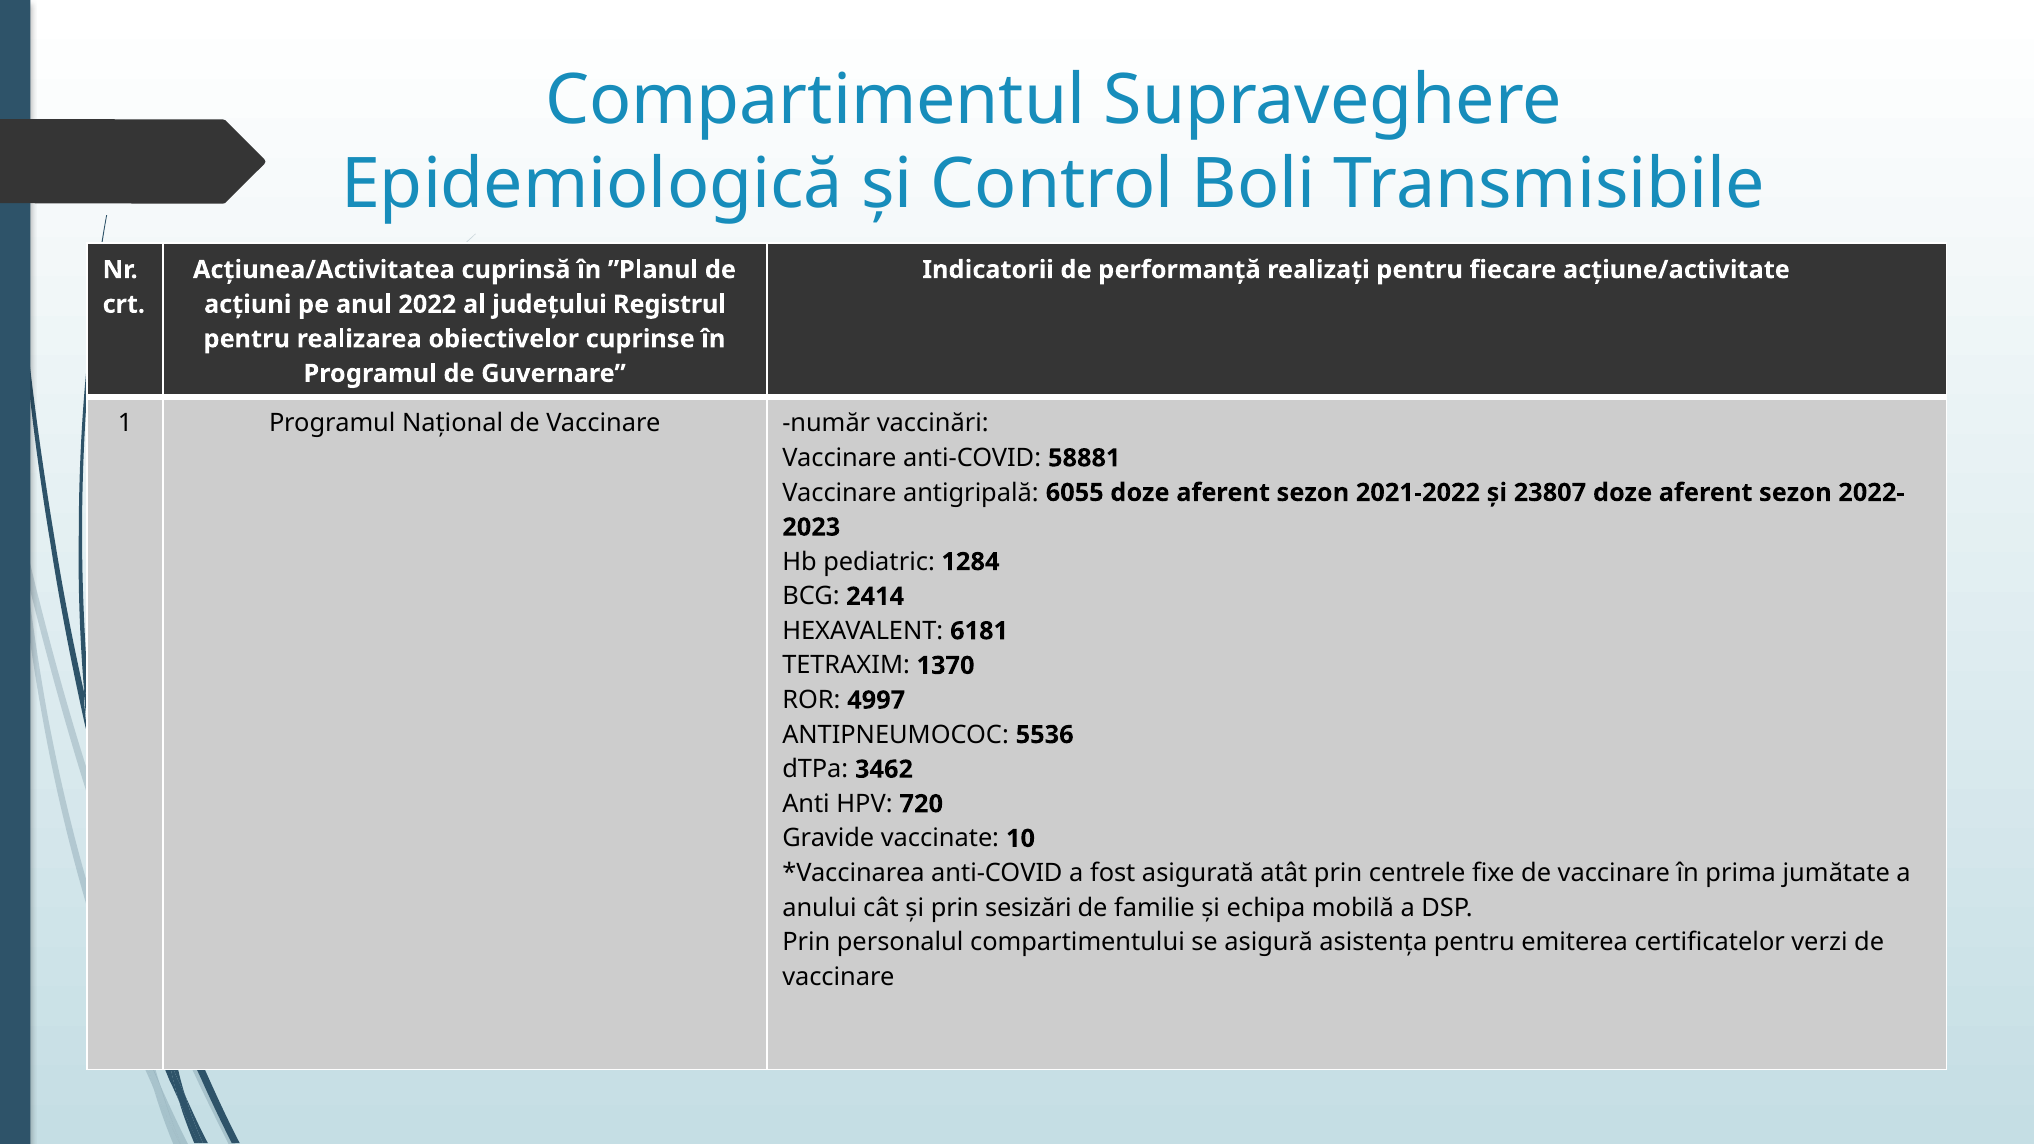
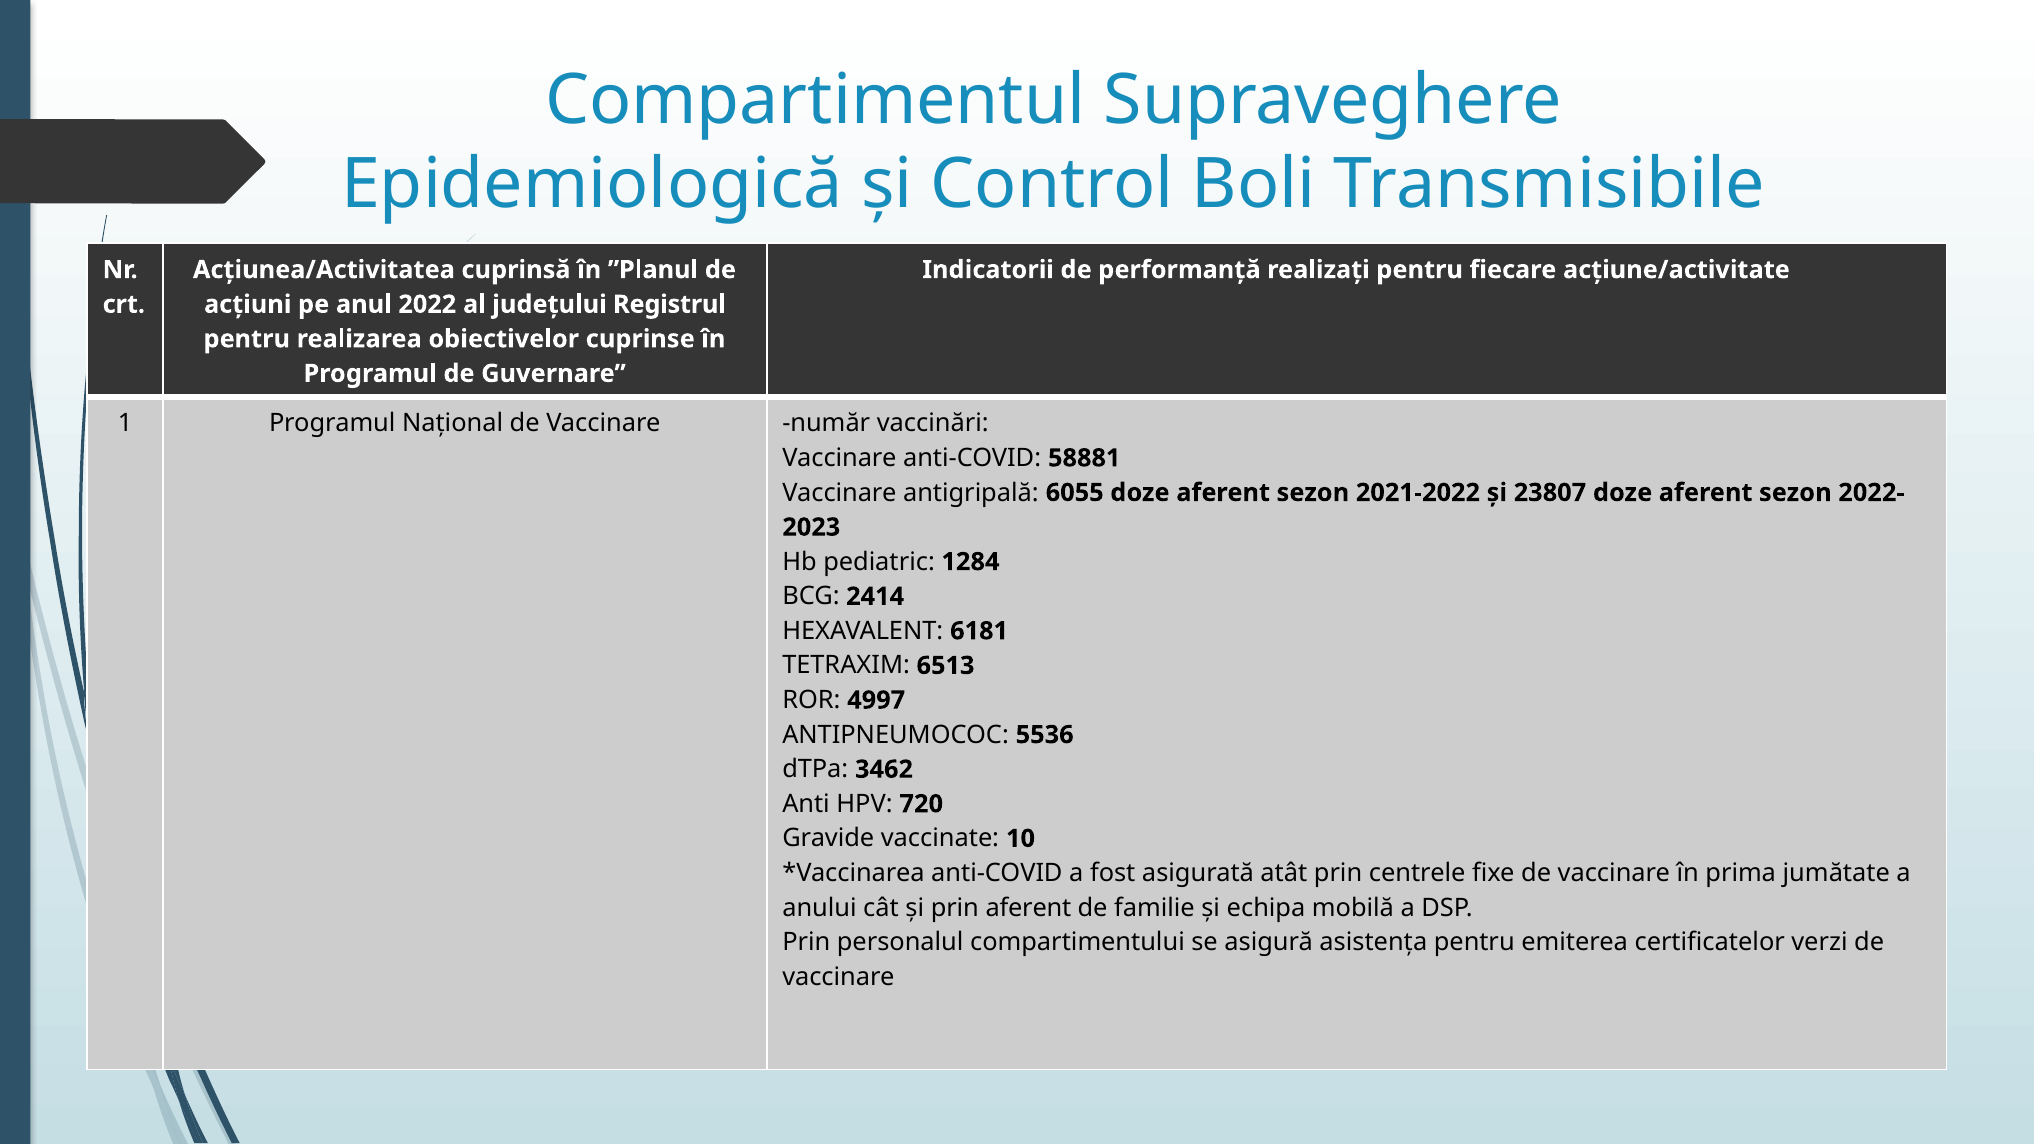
1370: 1370 -> 6513 (946, 666)
prin sesizări: sesizări -> aferent (1028, 908)
